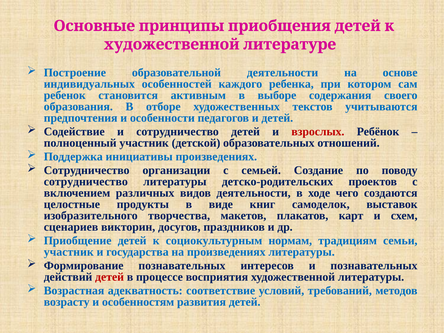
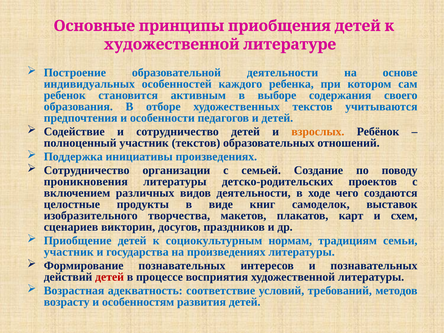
взрослых colour: red -> orange (318, 132)
участник детской: детской -> текстов (196, 143)
сотрудничество: сотрудничество -> проникновения (86, 182)
